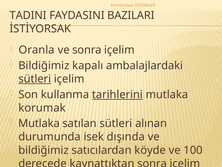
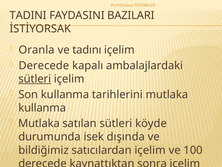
ve sonra: sonra -> tadını (87, 50)
Bildiğimiz: Bildiğimiz -> Derecede (44, 65)
tarihlerini underline: present -> none (117, 94)
korumak: korumak -> kullanma (42, 108)
alınan: alınan -> köyde (151, 123)
satıcılardan köyde: köyde -> içelim (150, 150)
